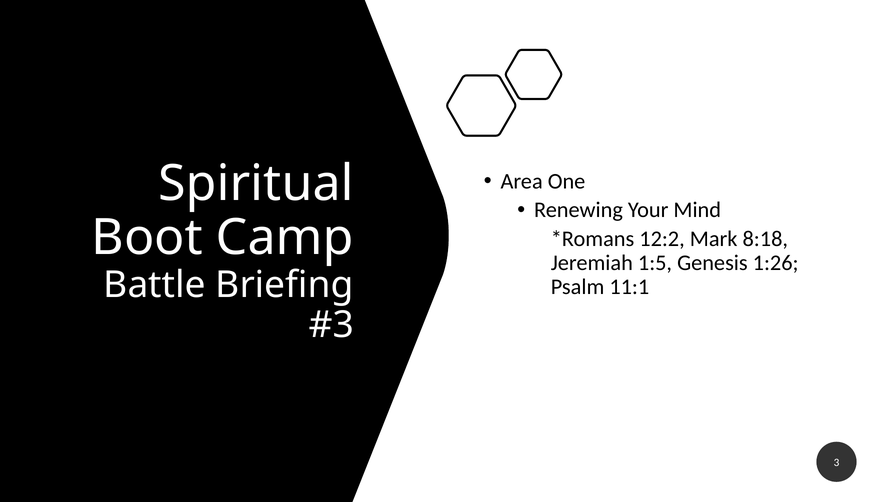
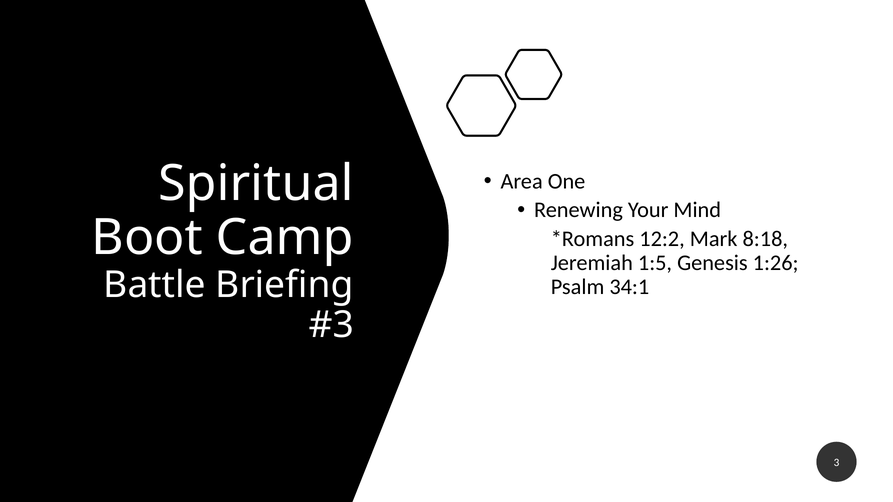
11:1: 11:1 -> 34:1 (629, 287)
